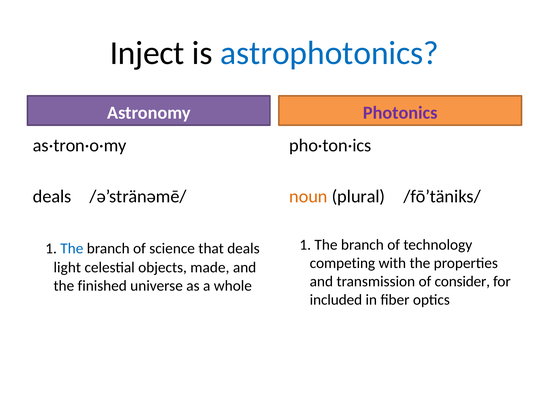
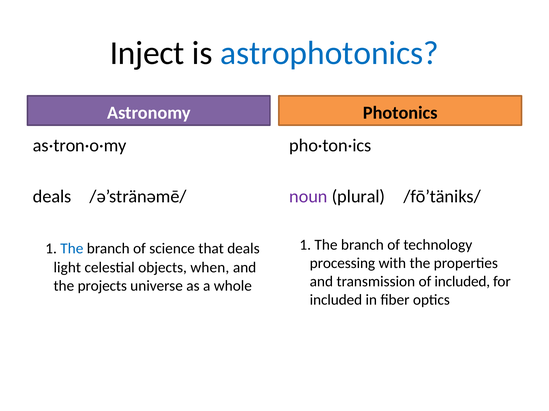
Photonics colour: purple -> black (400, 113)
noun colour: orange -> purple (308, 197)
competing: competing -> processing (342, 264)
made: made -> when (210, 268)
of consider: consider -> included (462, 282)
finished: finished -> projects (102, 286)
